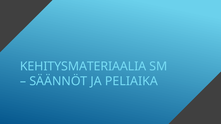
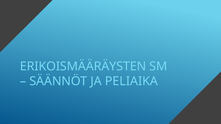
KEHITYSMATERIAALIA: KEHITYSMATERIAALIA -> ERIKOISMÄÄRÄYSTEN (83, 67)
